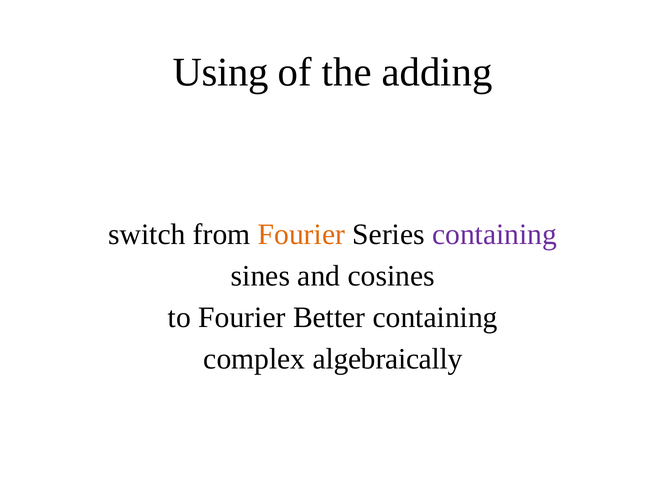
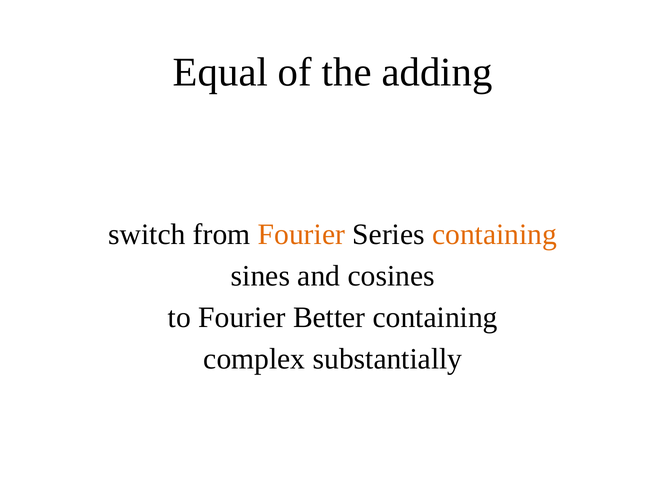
Using: Using -> Equal (220, 72)
containing colour: purple -> orange (495, 234)
algebraically: algebraically -> substantially (387, 358)
